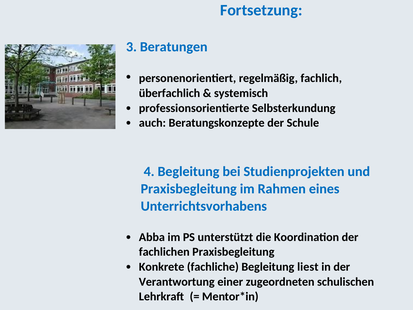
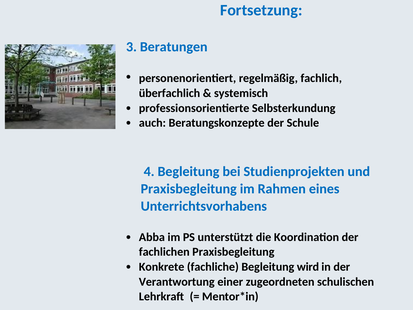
liest: liest -> wird (308, 267)
